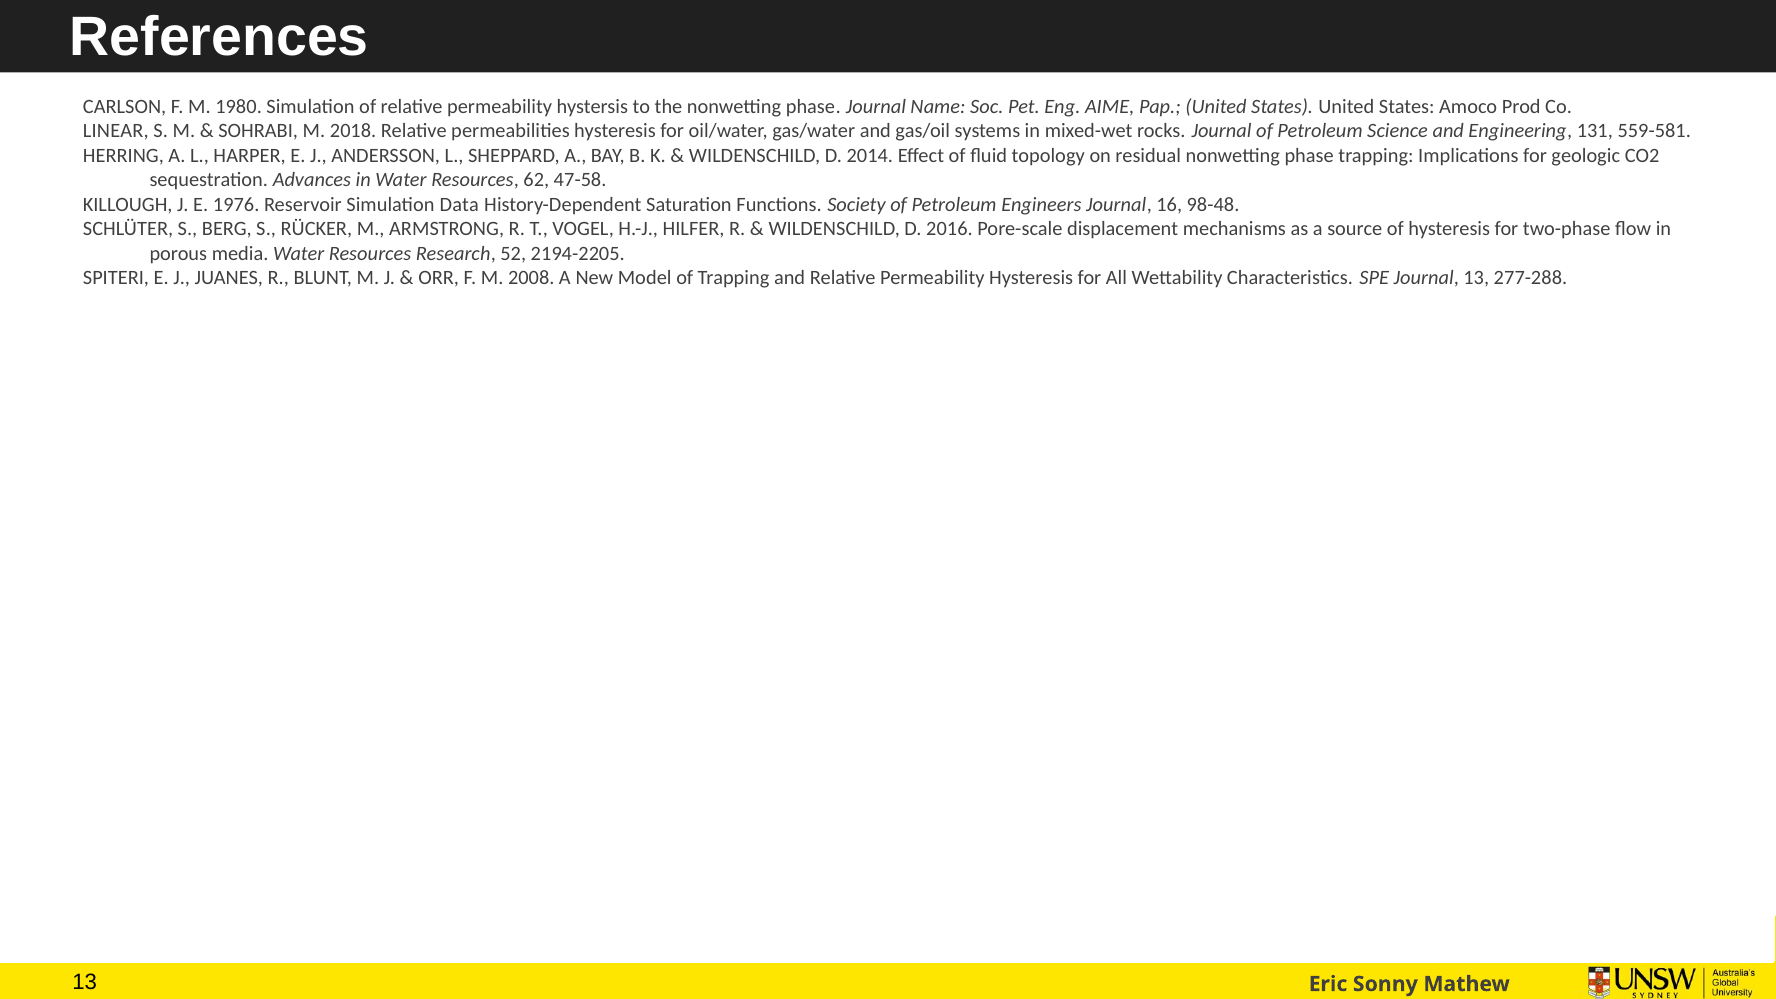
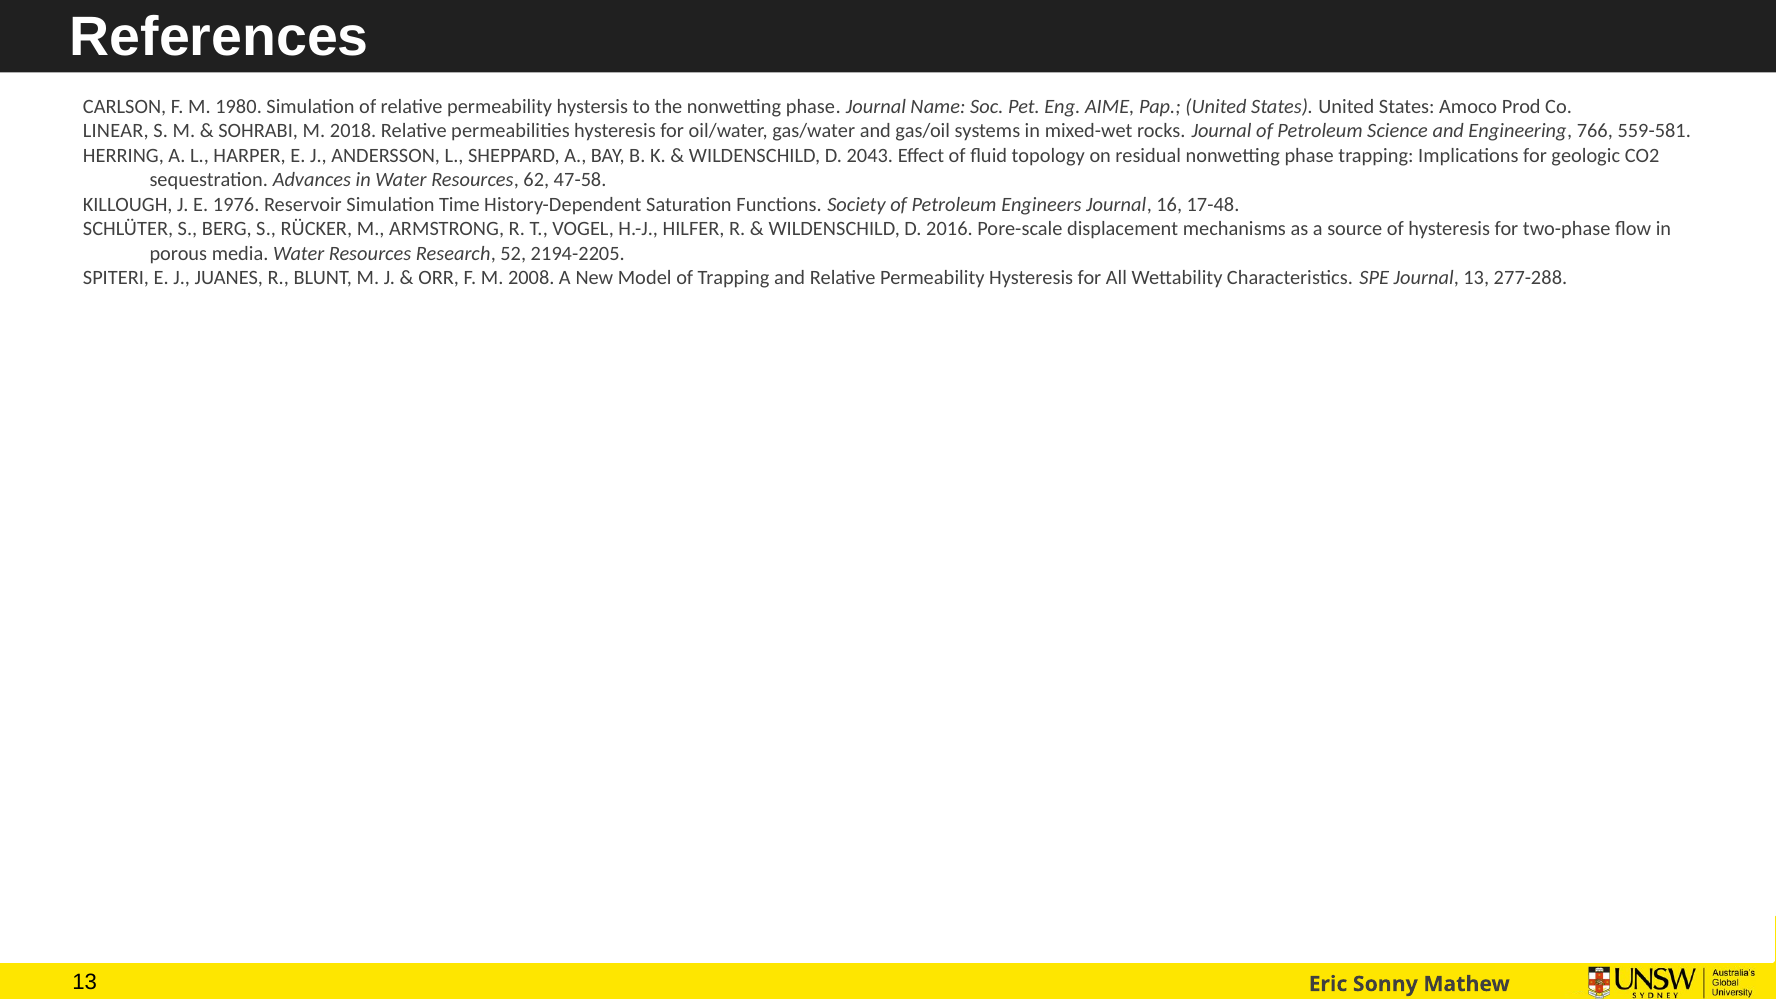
131: 131 -> 766 (1595, 131)
2014: 2014 -> 2043 (870, 156)
Data: Data -> Time (459, 205)
98-48: 98-48 -> 17-48 (1213, 205)
